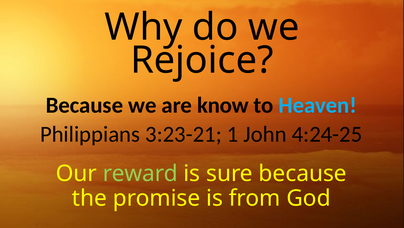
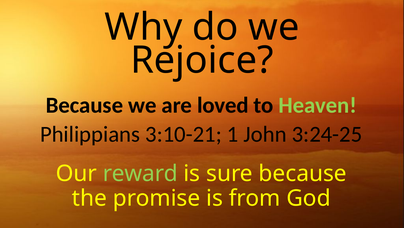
know: know -> loved (223, 105)
Heaven colour: light blue -> light green (318, 105)
3:23-21: 3:23-21 -> 3:10-21 (183, 134)
4:24-25: 4:24-25 -> 3:24-25 (327, 134)
